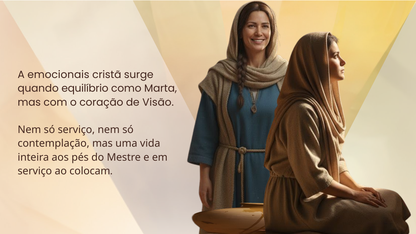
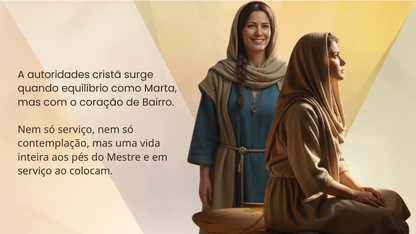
emocionais: emocionais -> autoridades (59, 75)
Visão: Visão -> Bairro (158, 102)
